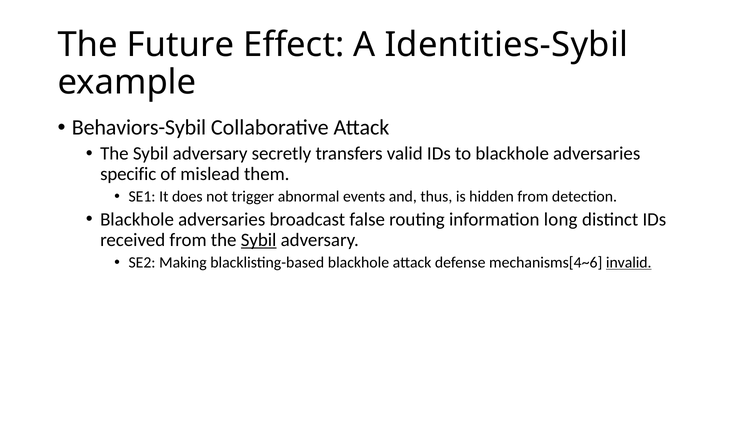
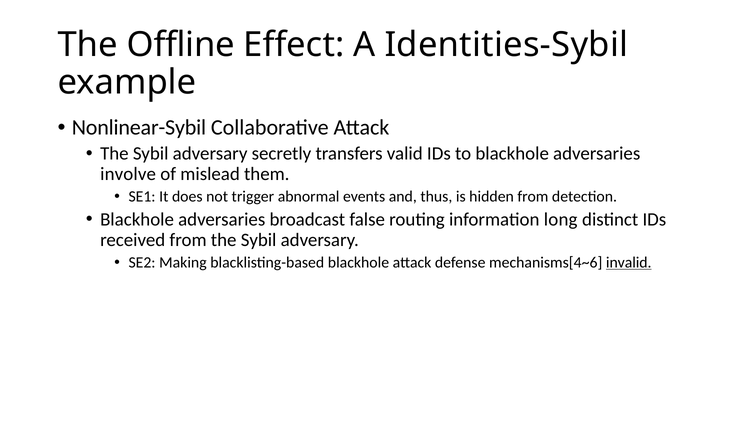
Future: Future -> Offline (181, 45)
Behaviors-Sybil: Behaviors-Sybil -> Nonlinear-Sybil (139, 128)
specific: specific -> involve (128, 174)
Sybil underline: present -> none (259, 240)
